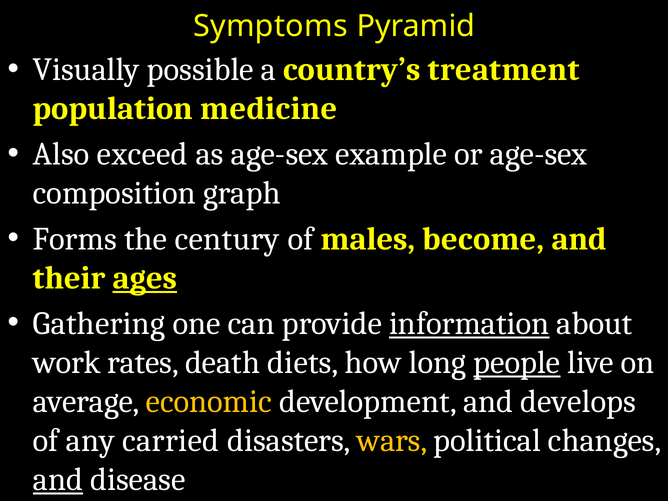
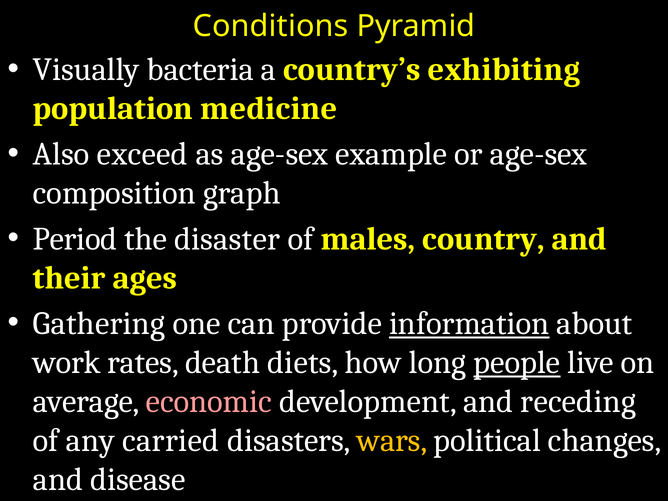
Symptoms: Symptoms -> Conditions (271, 26)
possible: possible -> bacteria (200, 70)
treatment: treatment -> exhibiting (504, 70)
Forms: Forms -> Period (75, 239)
century: century -> disaster (227, 239)
become: become -> country (484, 239)
ages underline: present -> none (145, 278)
economic colour: yellow -> pink (209, 401)
develops: develops -> receding (578, 401)
and underline: present -> none (58, 479)
